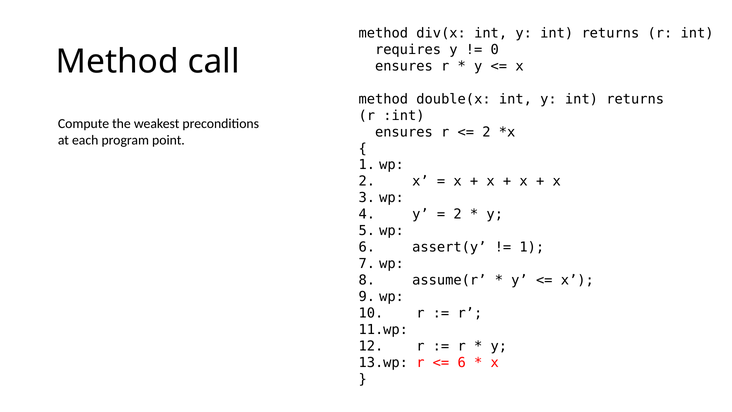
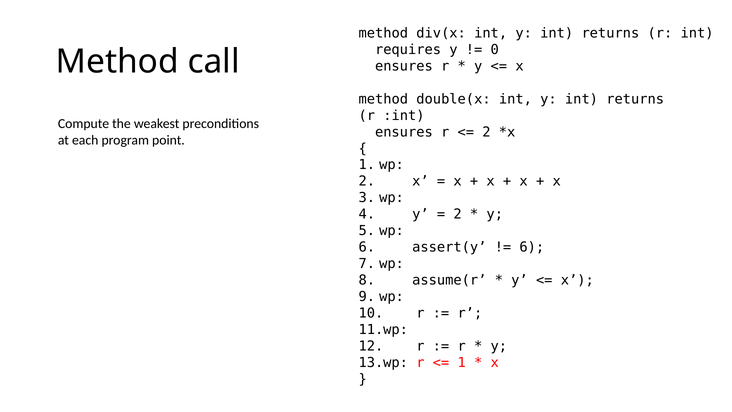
1: 1 -> 6 (532, 247)
6: 6 -> 1 (462, 362)
